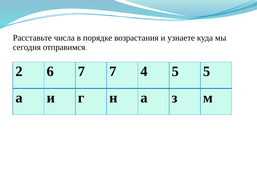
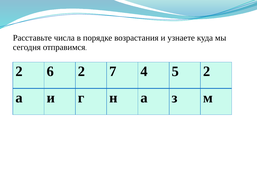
6 7: 7 -> 2 (82, 71)
5 5: 5 -> 2 (207, 71)
